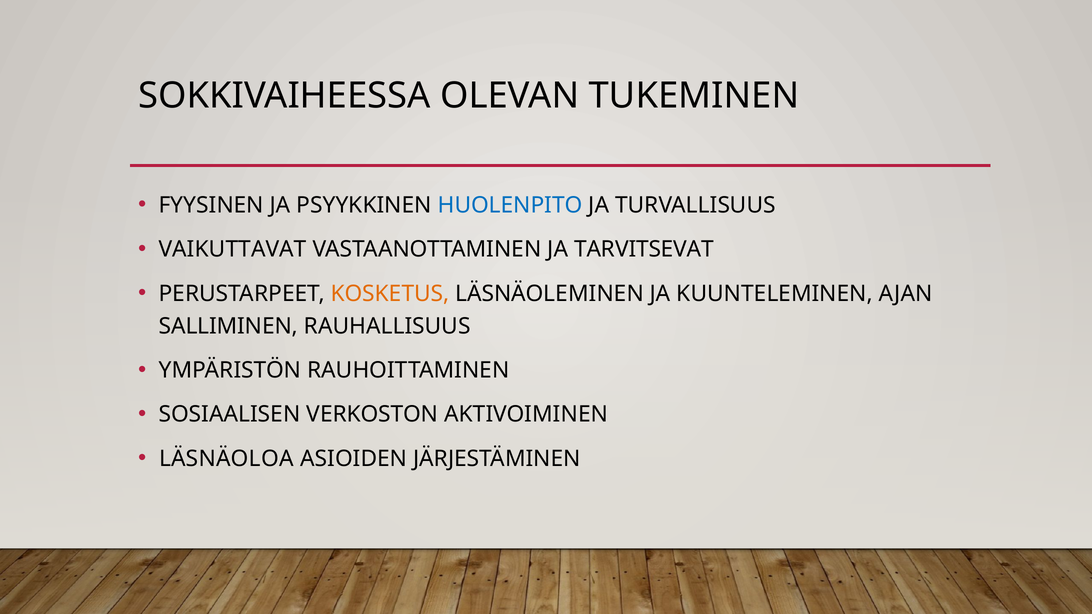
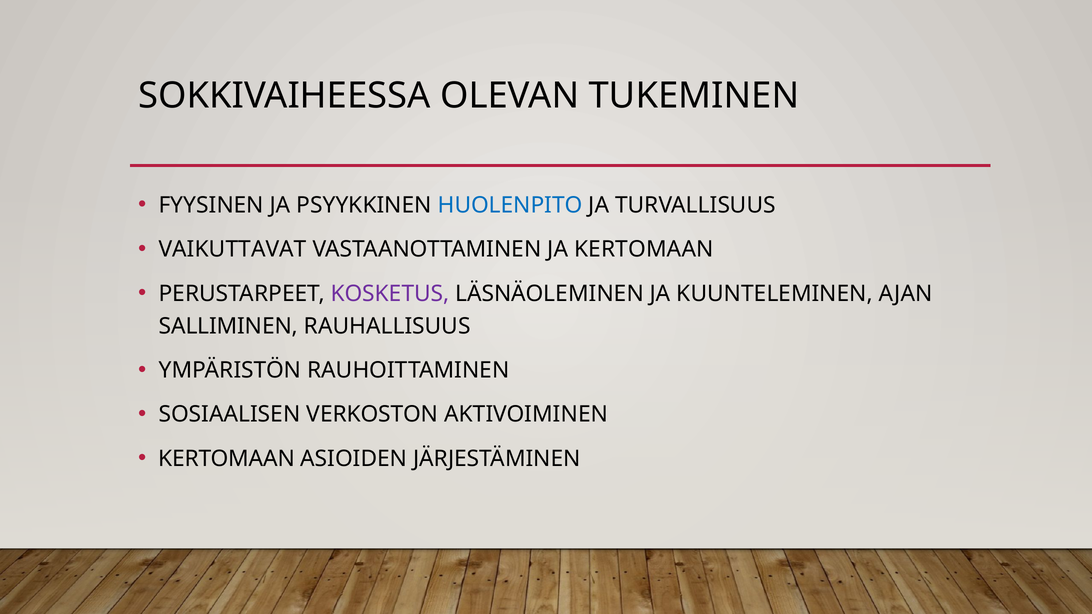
JA TARVITSEVAT: TARVITSEVAT -> KERTOMAAN (644, 249)
KOSKETUS colour: orange -> purple (390, 294)
LÄSNÄOLOA: LÄSNÄOLOA -> KERTOMAAN (227, 459)
